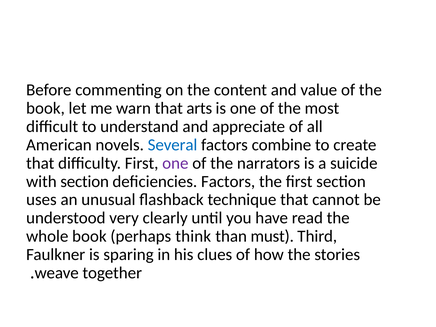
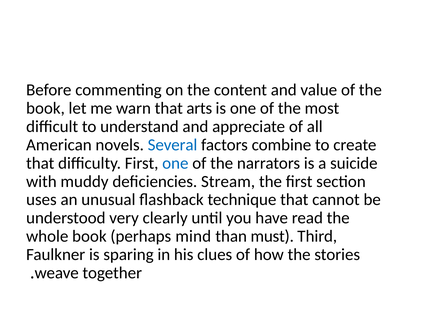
one colour: purple -> blue (175, 163)
with section: section -> muddy (85, 181)
deficiencies Factors: Factors -> Stream (228, 181)
think: think -> mind (193, 236)
